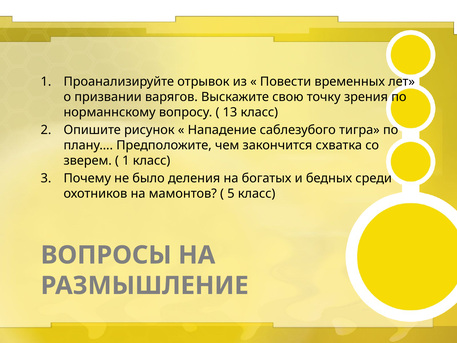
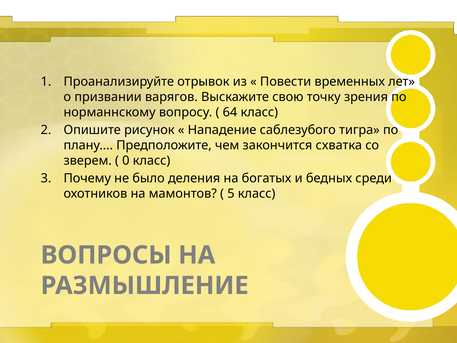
13: 13 -> 64 (230, 112)
1: 1 -> 0 (126, 160)
